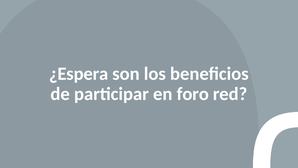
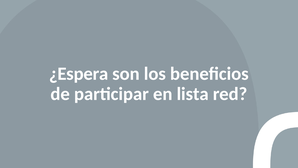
foro: foro -> lista (193, 94)
